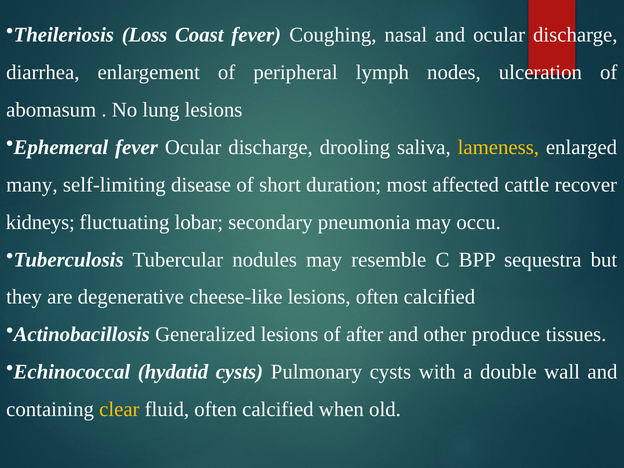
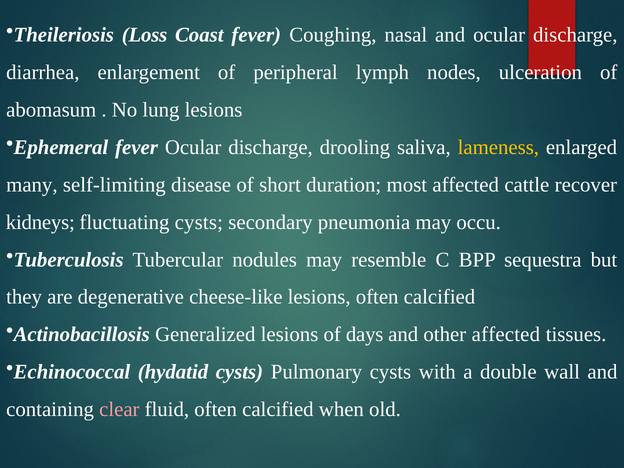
fluctuating lobar: lobar -> cysts (199, 222)
after: after -> days (365, 335)
other produce: produce -> affected (506, 335)
clear colour: yellow -> pink (119, 409)
